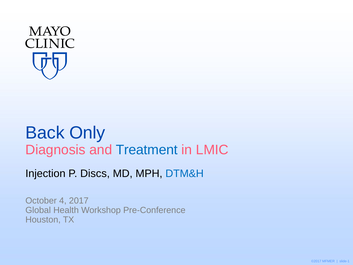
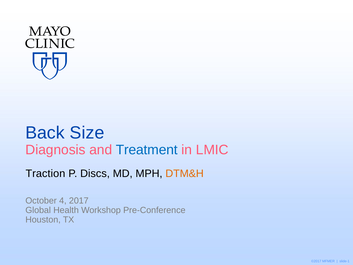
Only: Only -> Size (87, 133)
Injection: Injection -> Traction (45, 173)
DTM&H colour: blue -> orange (185, 173)
